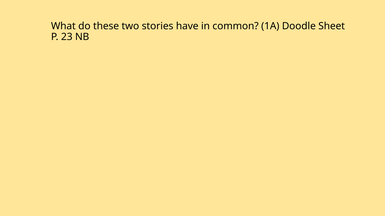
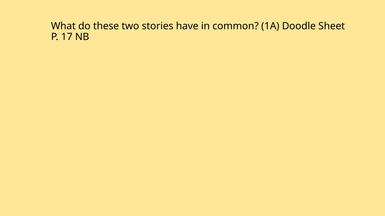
23: 23 -> 17 (67, 37)
